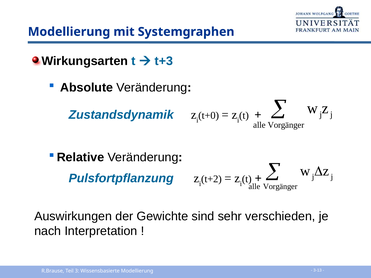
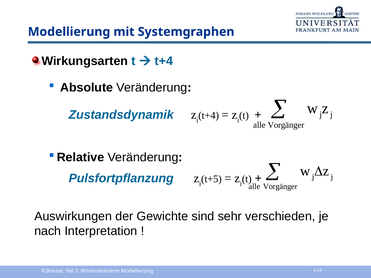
t+3: t+3 -> t+4 (164, 61)
t+0: t+0 -> t+4 (209, 116)
t+2: t+2 -> t+5 (211, 179)
